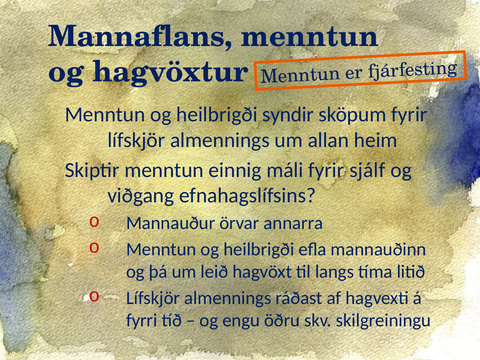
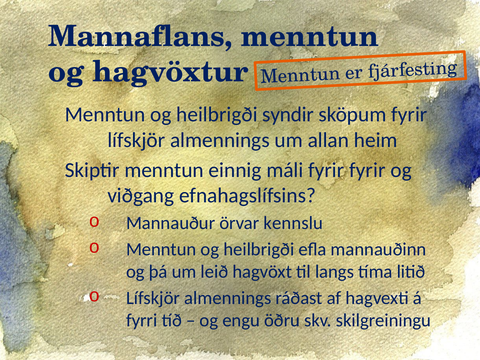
fyrir sjálf: sjálf -> fyrir (367, 170)
annarra: annarra -> kennslu (293, 223)
